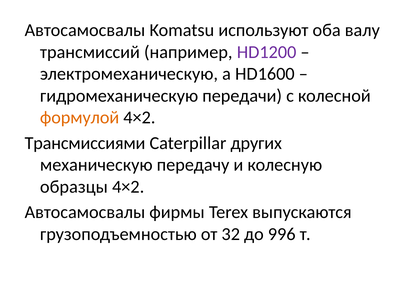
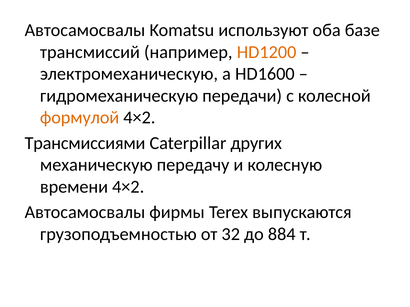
валу: валу -> базе (362, 30)
HD1200 colour: purple -> orange (267, 52)
образцы: образцы -> времени (74, 187)
996: 996 -> 884 (282, 234)
